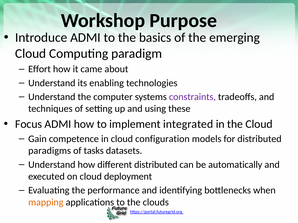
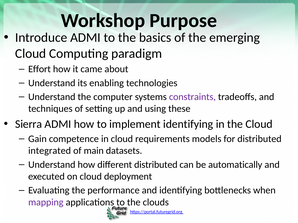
Focus: Focus -> Sierra (29, 124)
implement integrated: integrated -> identifying (188, 124)
configuration: configuration -> requirements (162, 139)
paradigms: paradigms -> integrated (50, 151)
tasks: tasks -> main (94, 151)
mapping colour: orange -> purple (46, 203)
